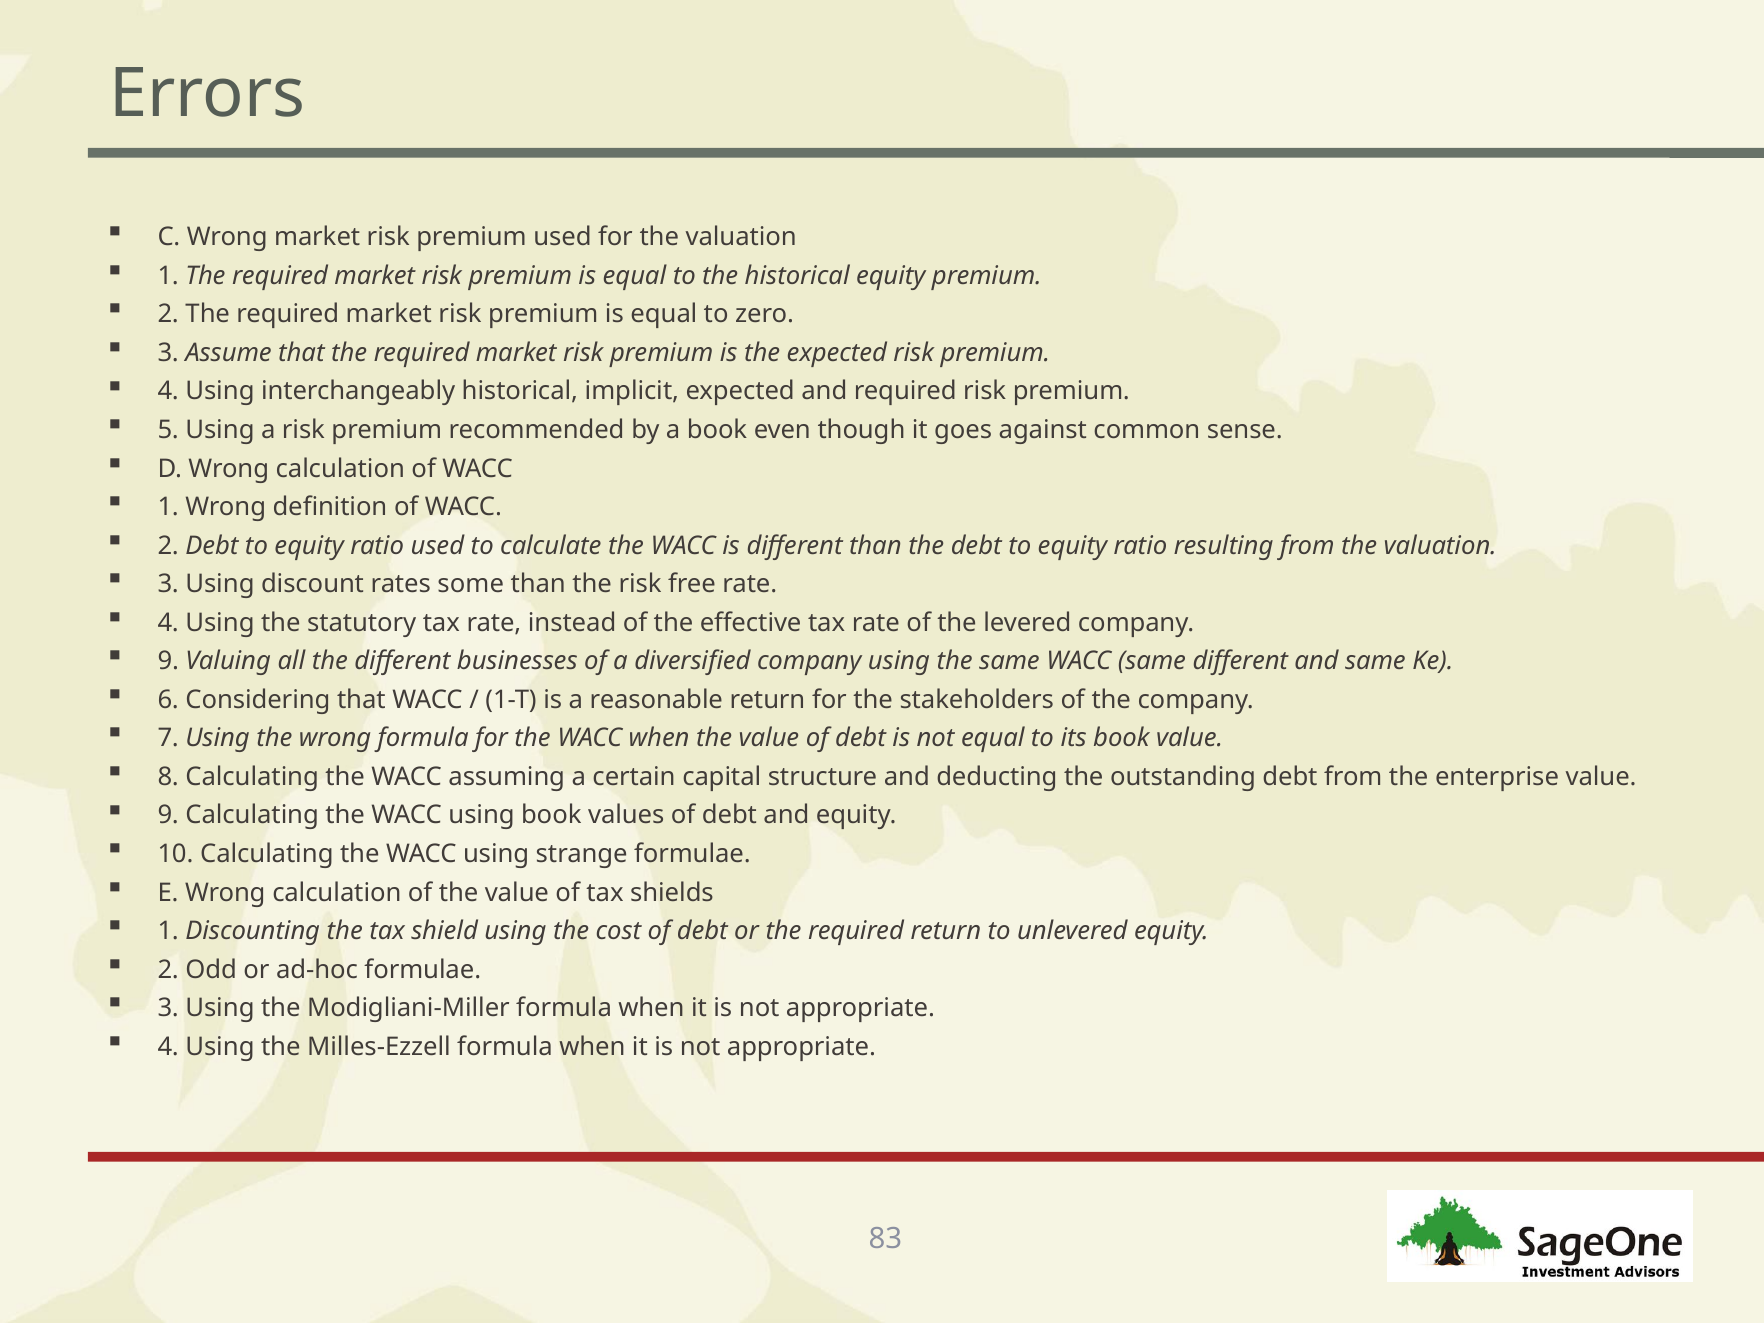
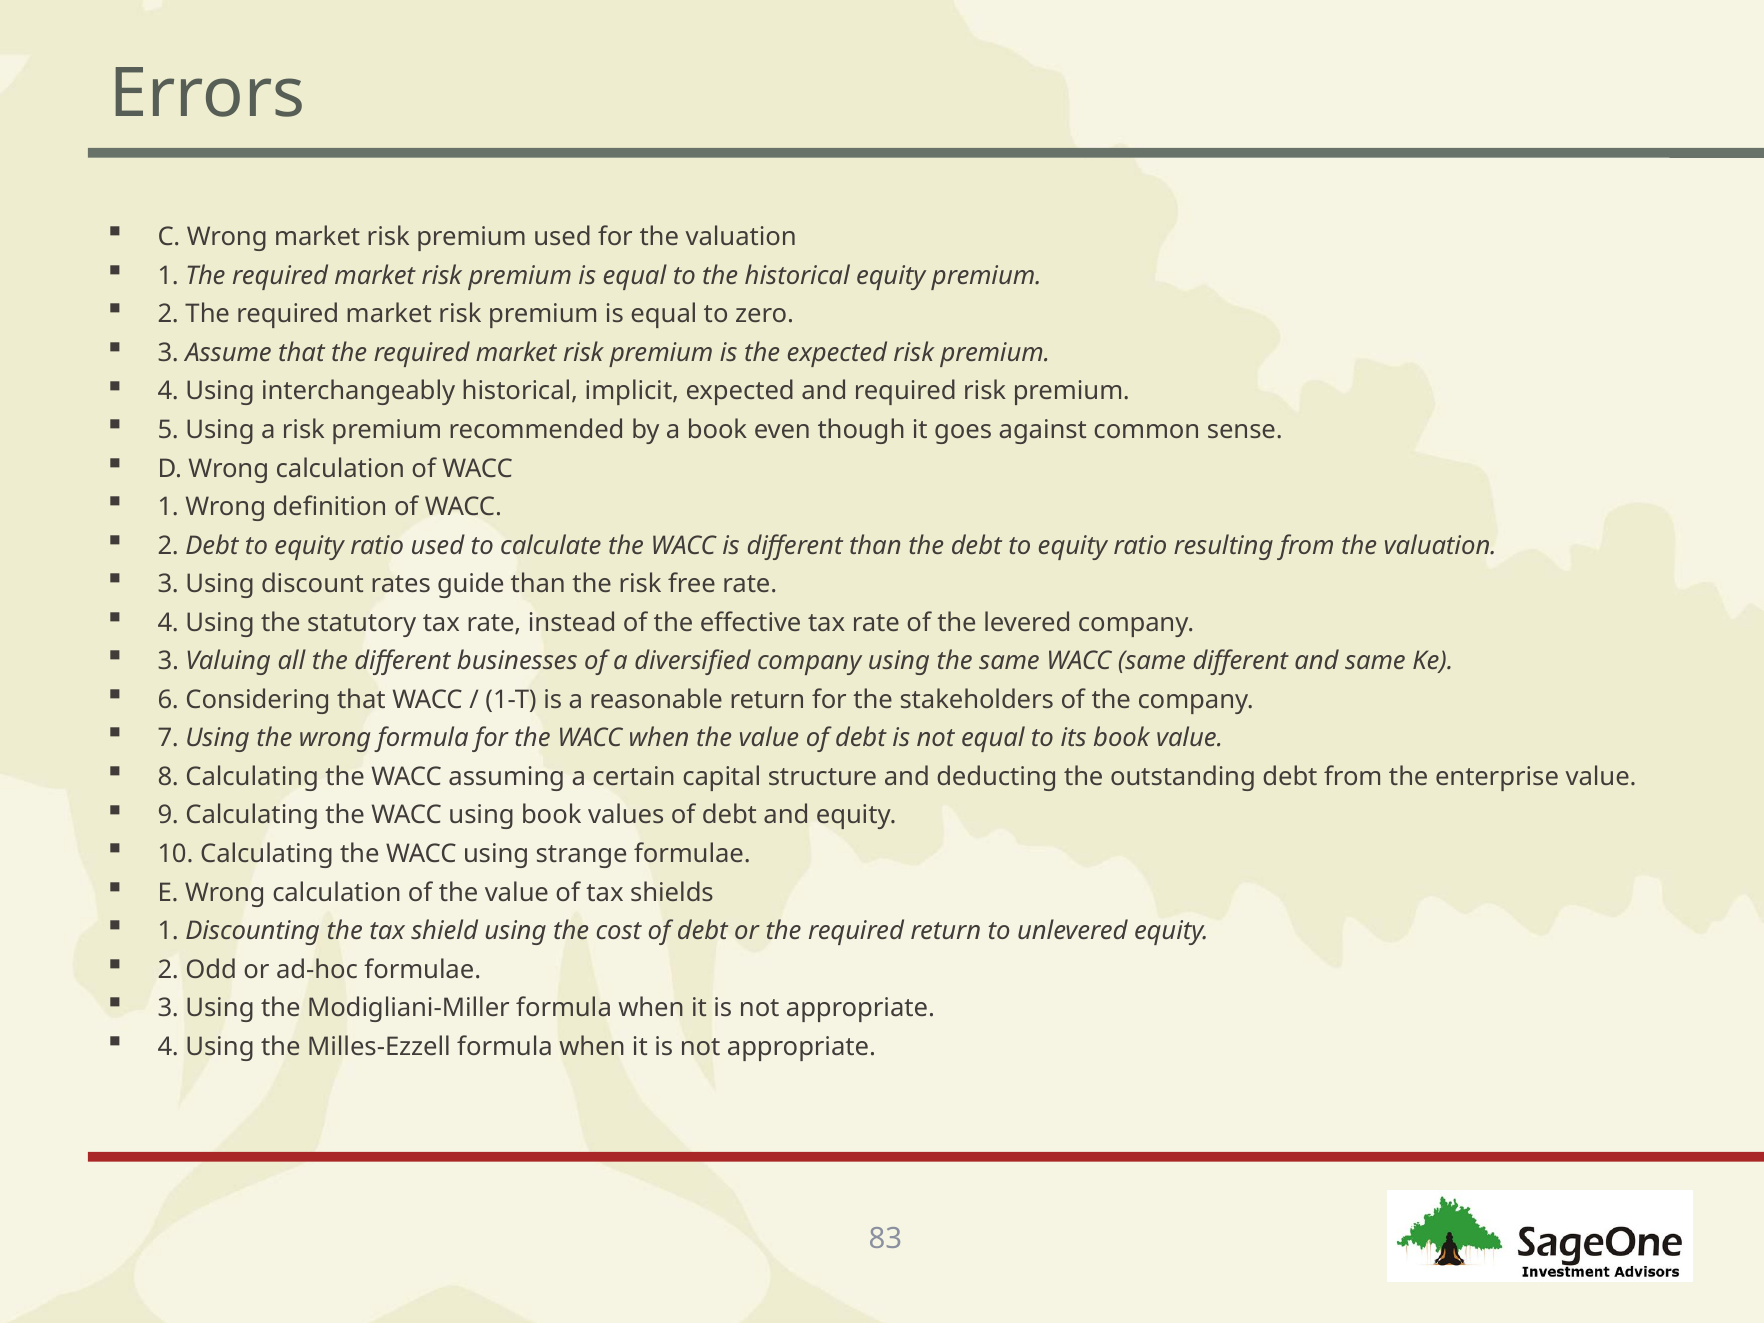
some: some -> guide (471, 584)
9: 9 -> 3 (168, 661)
